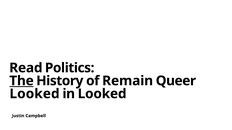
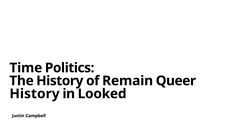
Read: Read -> Time (26, 68)
The underline: present -> none (22, 81)
Looked: Looked -> History (35, 94)
